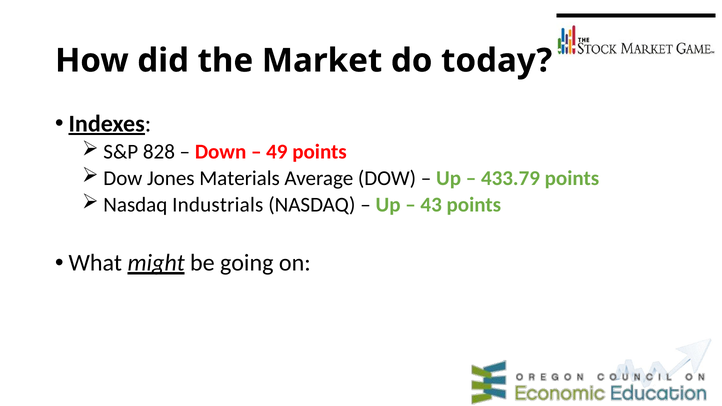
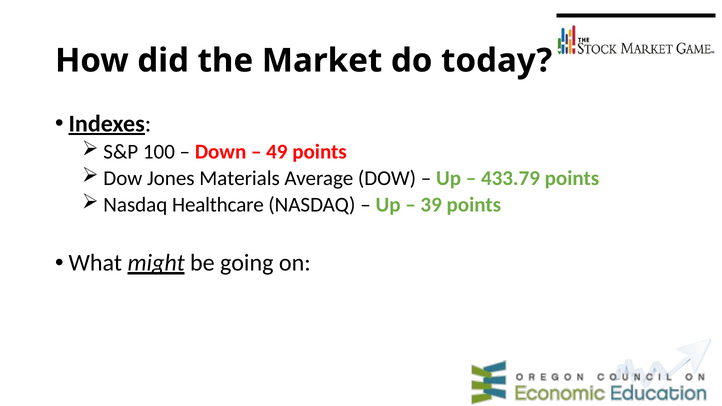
828: 828 -> 100 (159, 152)
Industrials: Industrials -> Healthcare (218, 205)
43: 43 -> 39 (431, 205)
